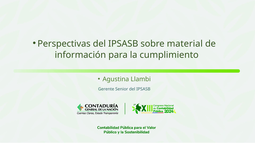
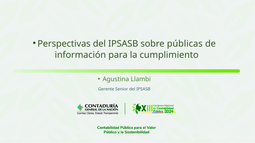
material: material -> públicas (185, 44)
